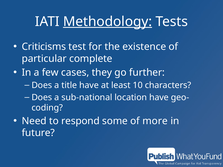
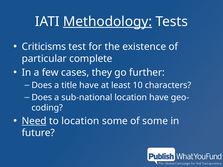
Need underline: none -> present (34, 121)
to respond: respond -> location (80, 121)
of more: more -> some (155, 121)
